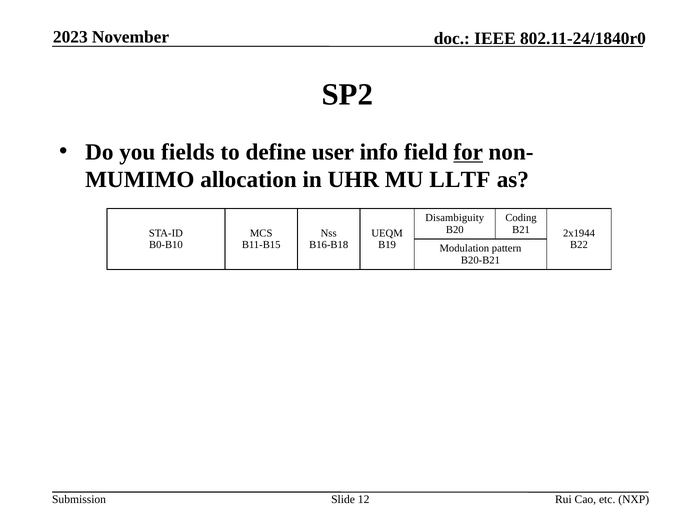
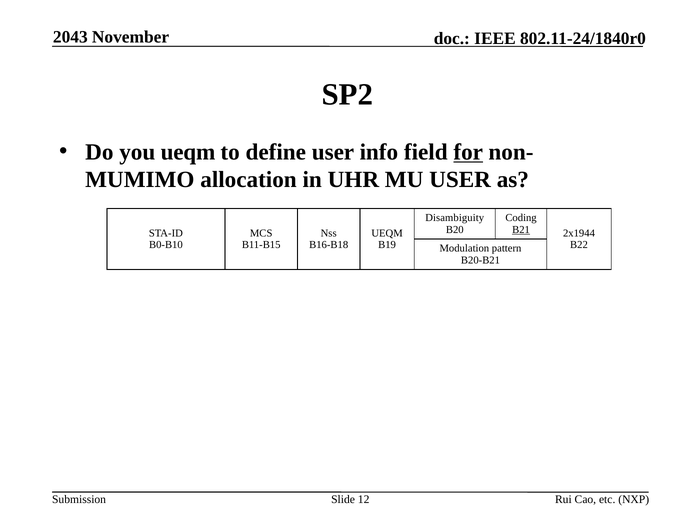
2023: 2023 -> 2043 (70, 37)
you fields: fields -> ueqm (188, 152)
MU LLTF: LLTF -> USER (460, 180)
B21 underline: none -> present (521, 230)
